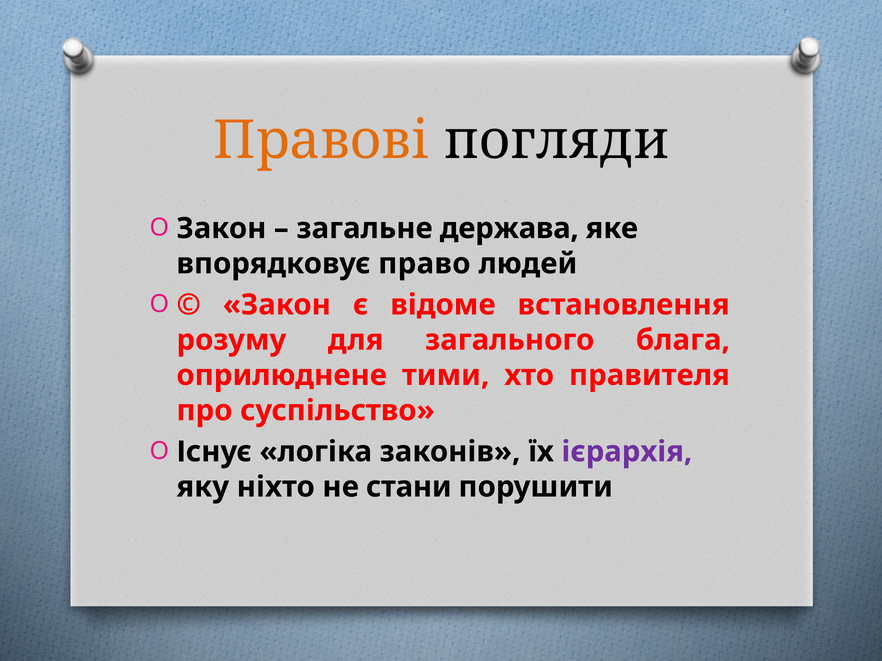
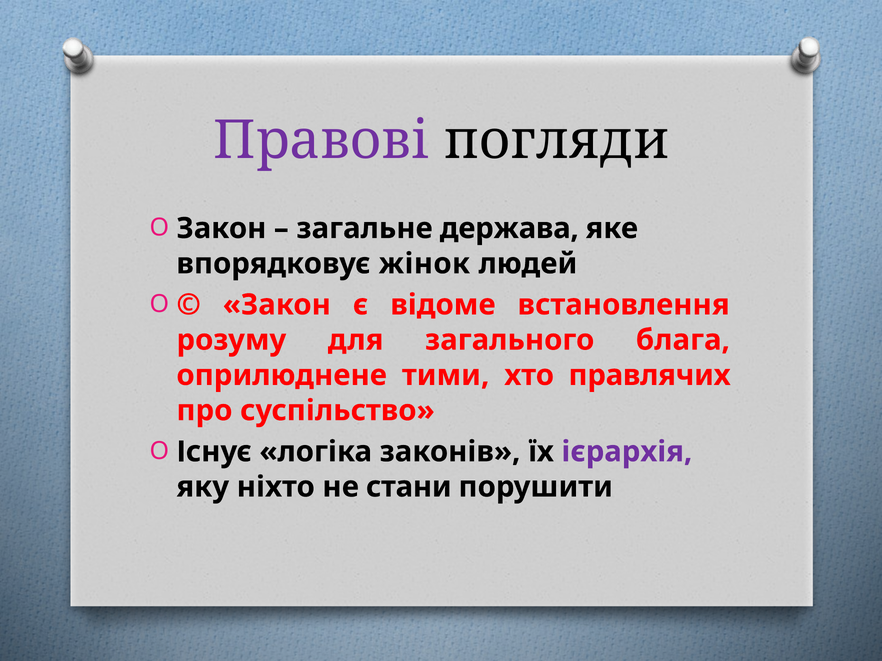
Правові colour: orange -> purple (321, 141)
право: право -> жінок (424, 264)
правителя: правителя -> правлячих (650, 376)
